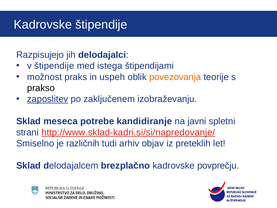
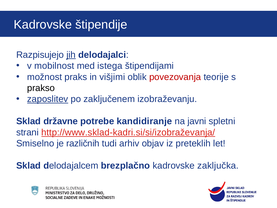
jih underline: none -> present (71, 55)
v štipendije: štipendije -> mobilnost (54, 66)
uspeh: uspeh -> višjimi (112, 77)
povezovanja colour: orange -> red (175, 77)
meseca: meseca -> državne (61, 121)
http://www.sklad-kadri.si/si/napredovanje/: http://www.sklad-kadri.si/si/napredovanje/ -> http://www.sklad-kadri.si/si/izobraževanja/ (128, 132)
povprečju: povprečju -> zaključka (218, 165)
